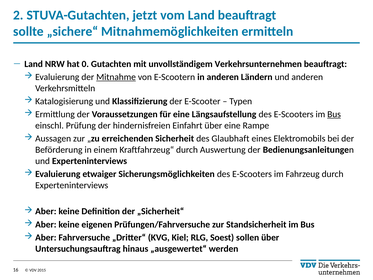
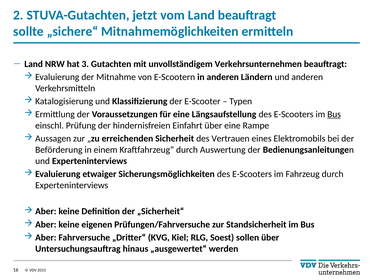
0: 0 -> 3 (85, 64)
Mitnahme underline: present -> none (116, 77)
Glaubhaft: Glaubhaft -> Vertrauen (231, 138)
